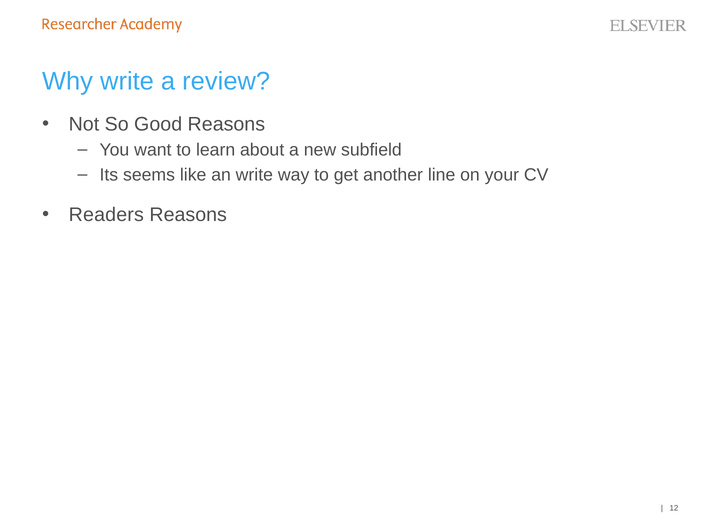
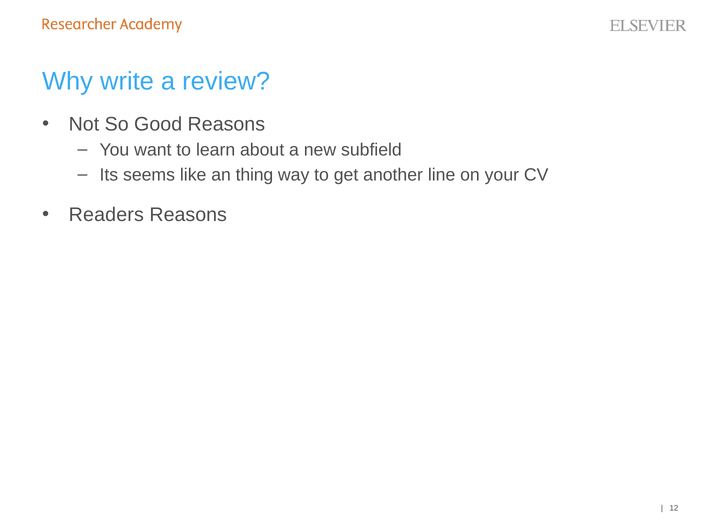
an write: write -> thing (254, 175)
